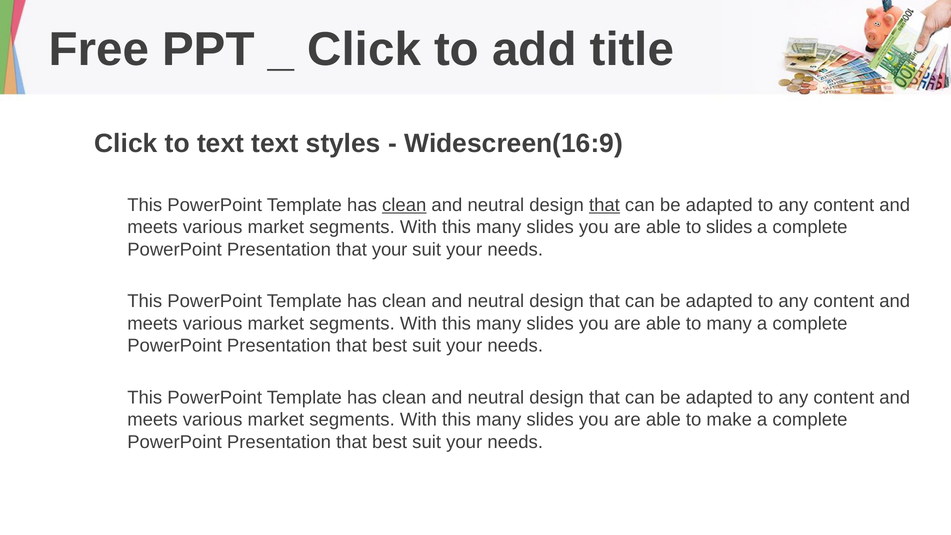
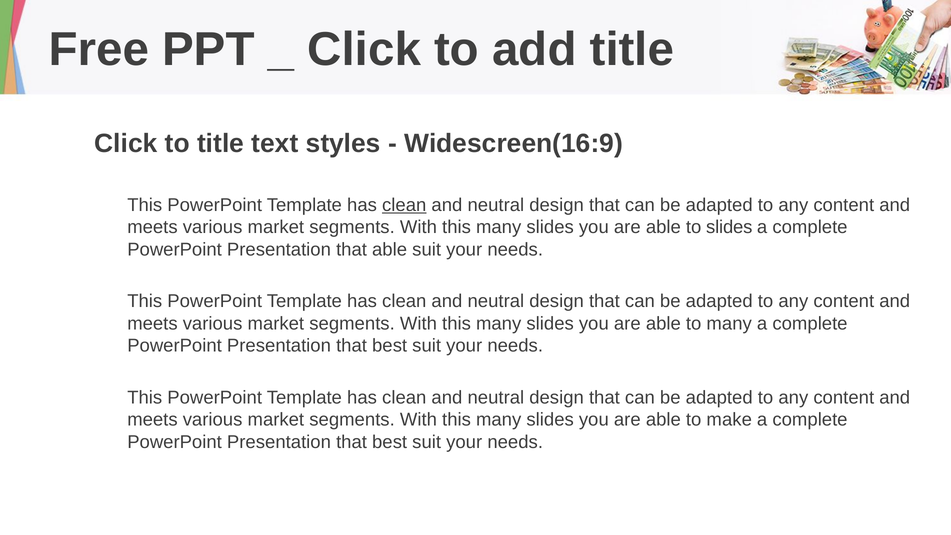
to text: text -> title (221, 143)
that underline: present -> none (604, 205)
that your: your -> able (390, 250)
